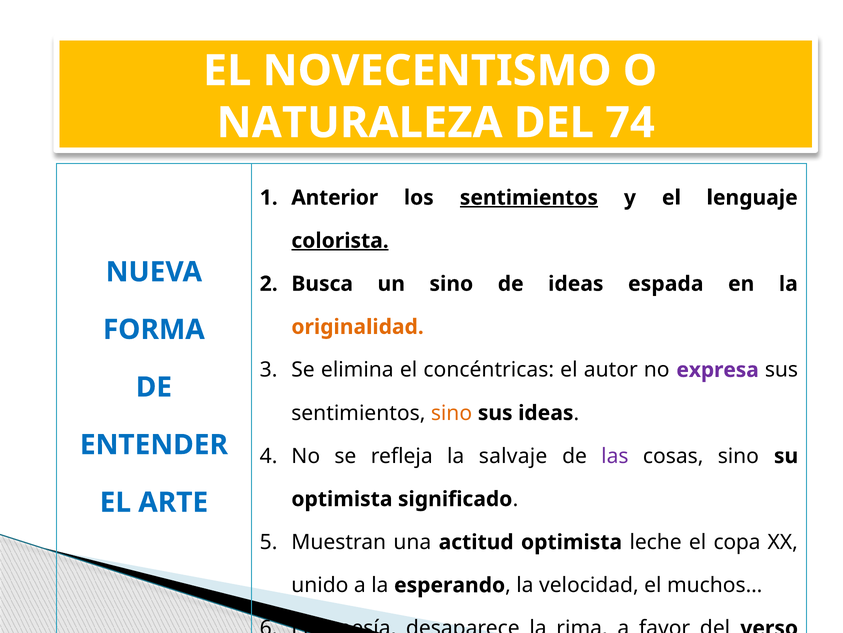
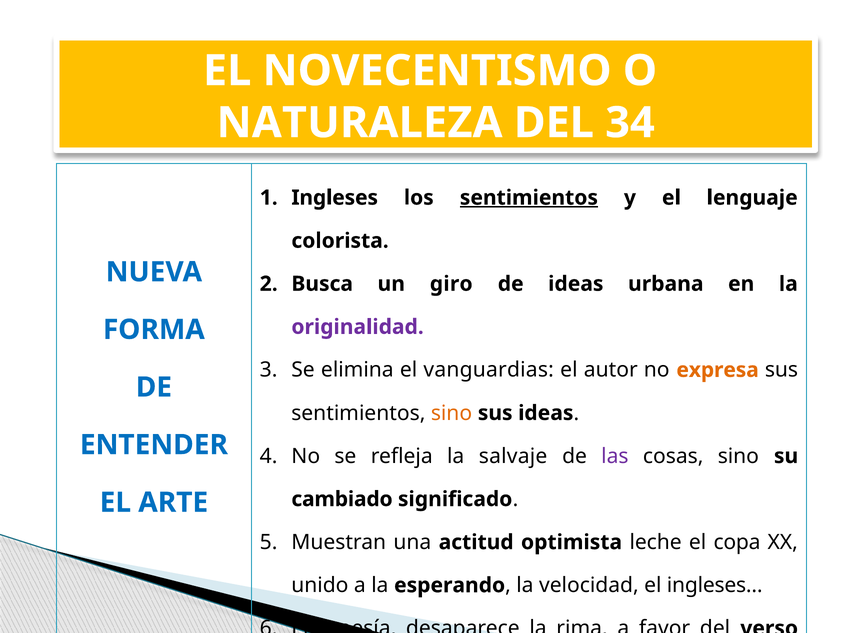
74: 74 -> 34 (630, 123)
Anterior: Anterior -> Ingleses (335, 197)
colorista underline: present -> none (340, 241)
un sino: sino -> giro (451, 284)
espada: espada -> urbana (666, 284)
originalidad colour: orange -> purple (358, 327)
concéntricas: concéntricas -> vanguardias (489, 370)
expresa colour: purple -> orange (718, 370)
optimista: optimista -> cambiado (342, 499)
muchos…: muchos… -> ingleses… (715, 585)
